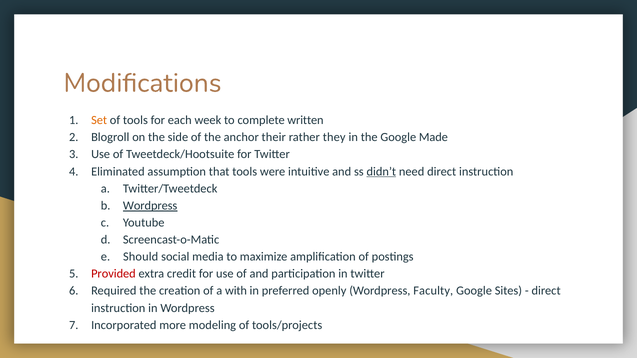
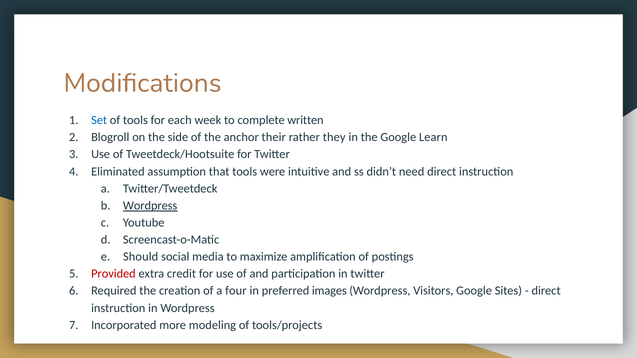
Set colour: orange -> blue (99, 120)
Made: Made -> Learn (433, 137)
didn’t underline: present -> none (381, 172)
with: with -> four (236, 291)
openly: openly -> images (329, 291)
Faculty: Faculty -> Visitors (433, 291)
